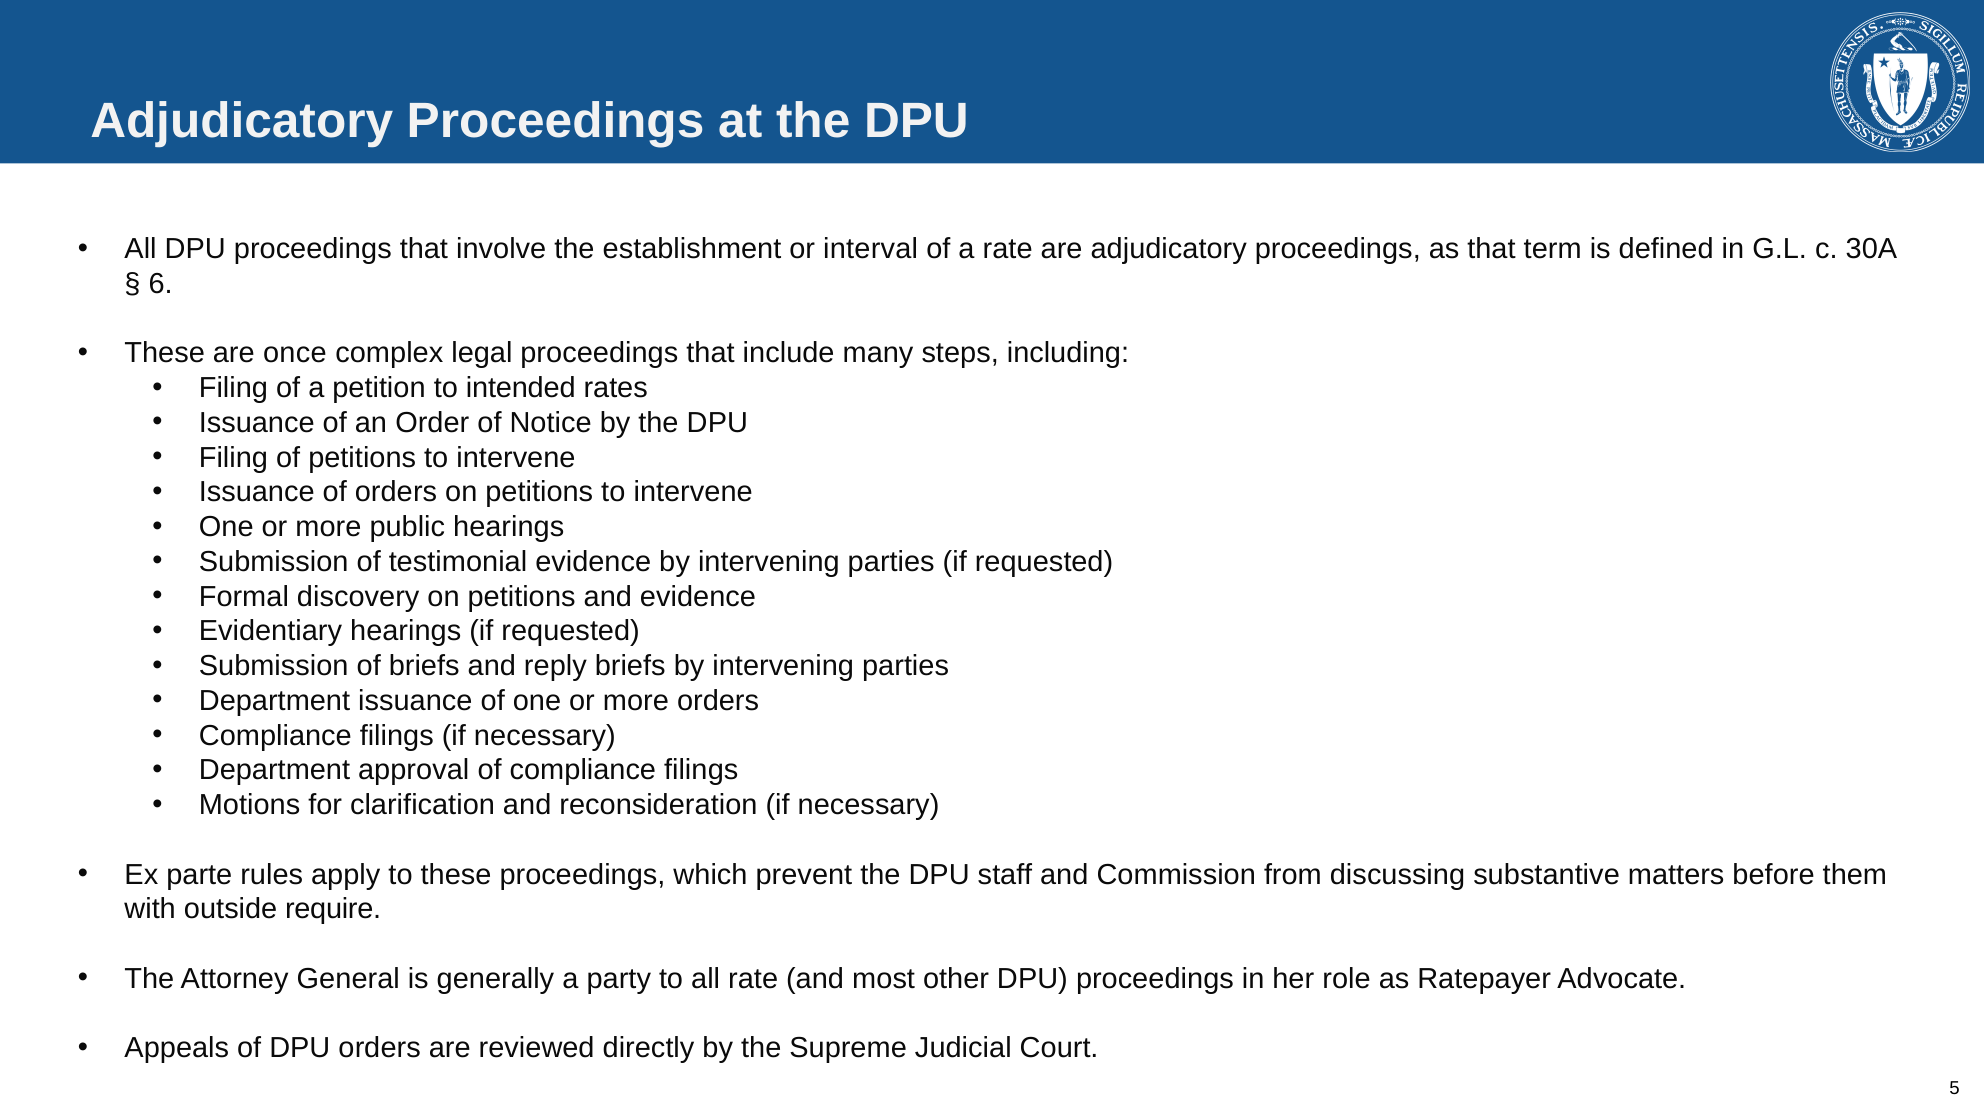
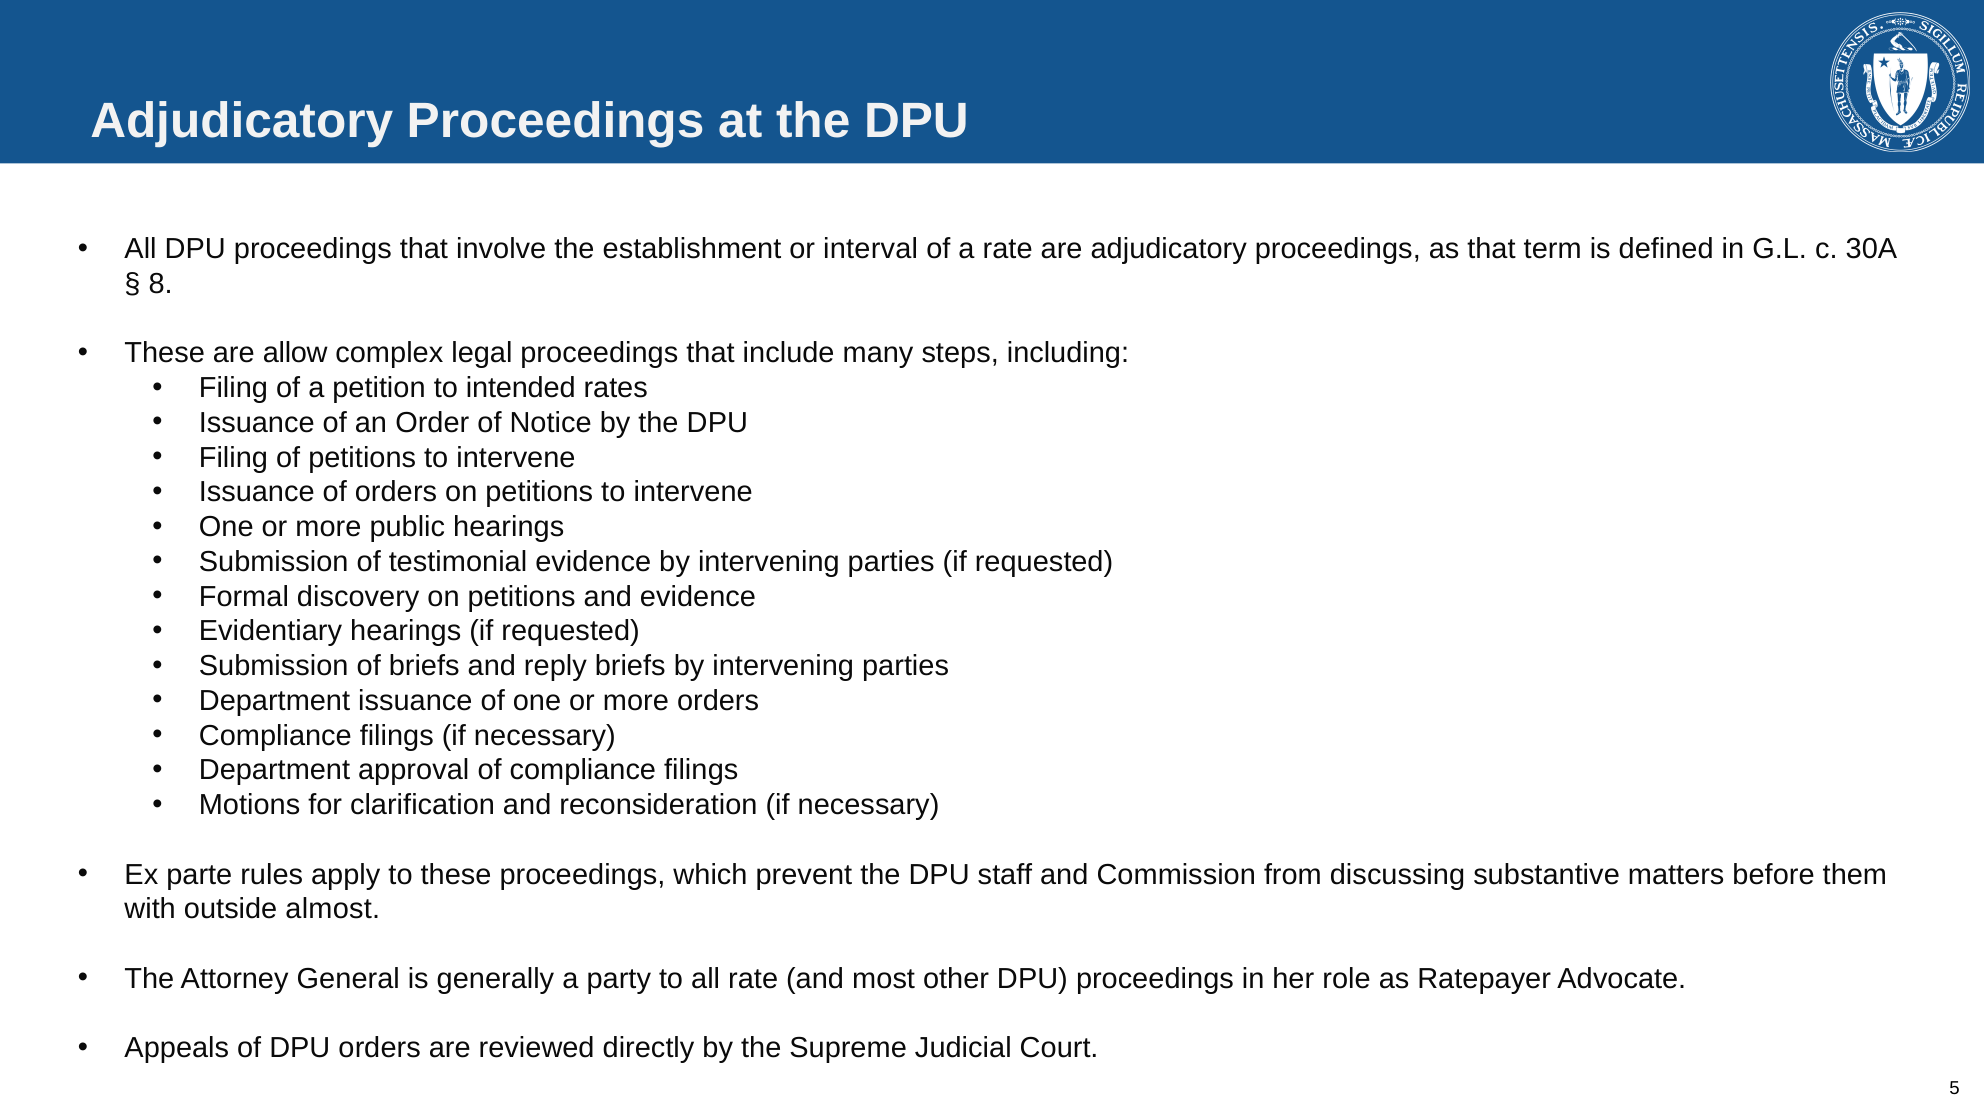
6: 6 -> 8 (161, 284)
once: once -> allow (295, 353)
require: require -> almost (333, 909)
